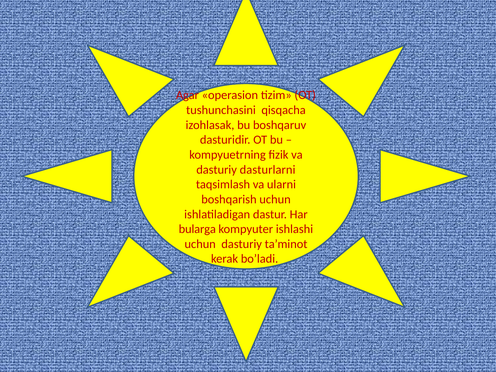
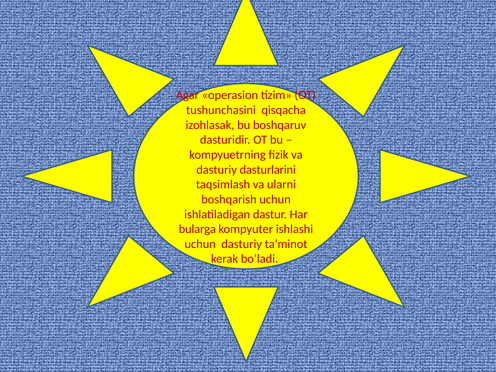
dasturlarni: dasturlarni -> dasturlarini (268, 170)
